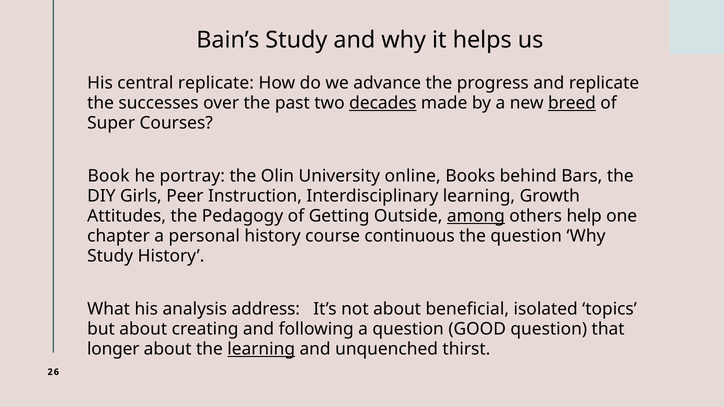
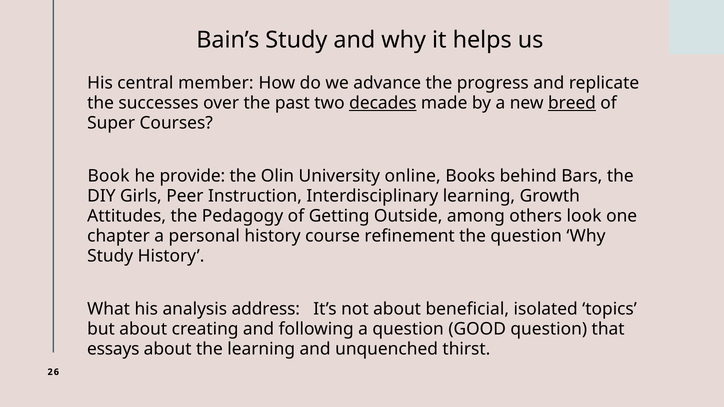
central replicate: replicate -> member (216, 83)
portray: portray -> provide (192, 176)
among underline: present -> none (476, 216)
help: help -> look (584, 216)
continuous: continuous -> refinement (410, 236)
longer: longer -> essays (113, 349)
learning underline: present -> none (261, 349)
